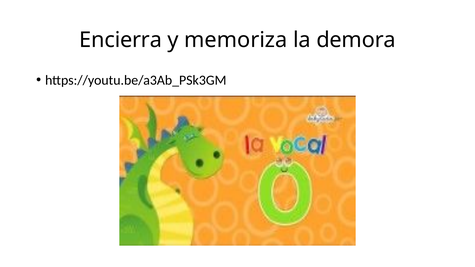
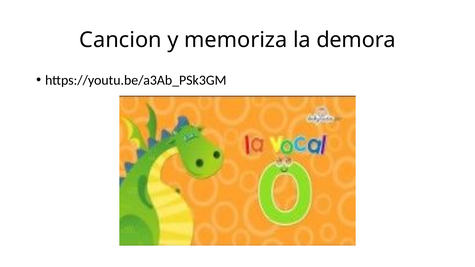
Encierra: Encierra -> Cancion (121, 40)
